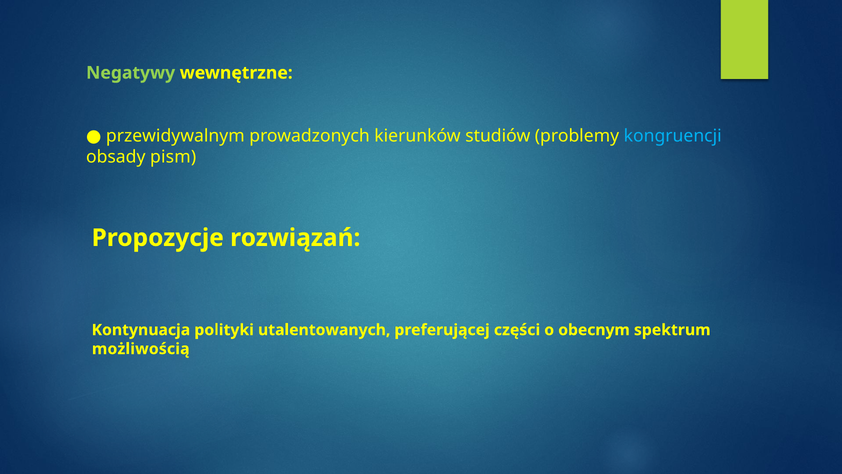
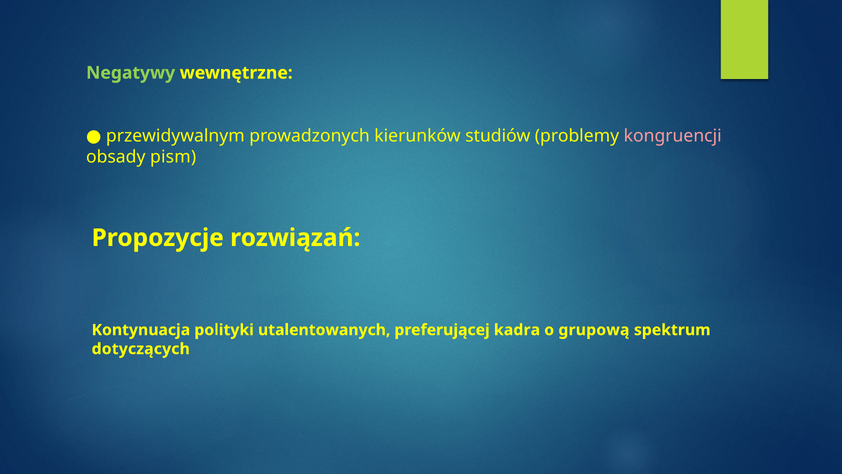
kongruencji colour: light blue -> pink (673, 136)
części: części -> kadra (517, 330)
obecnym: obecnym -> grupową (594, 330)
możliwością: możliwością -> dotyczących (141, 349)
